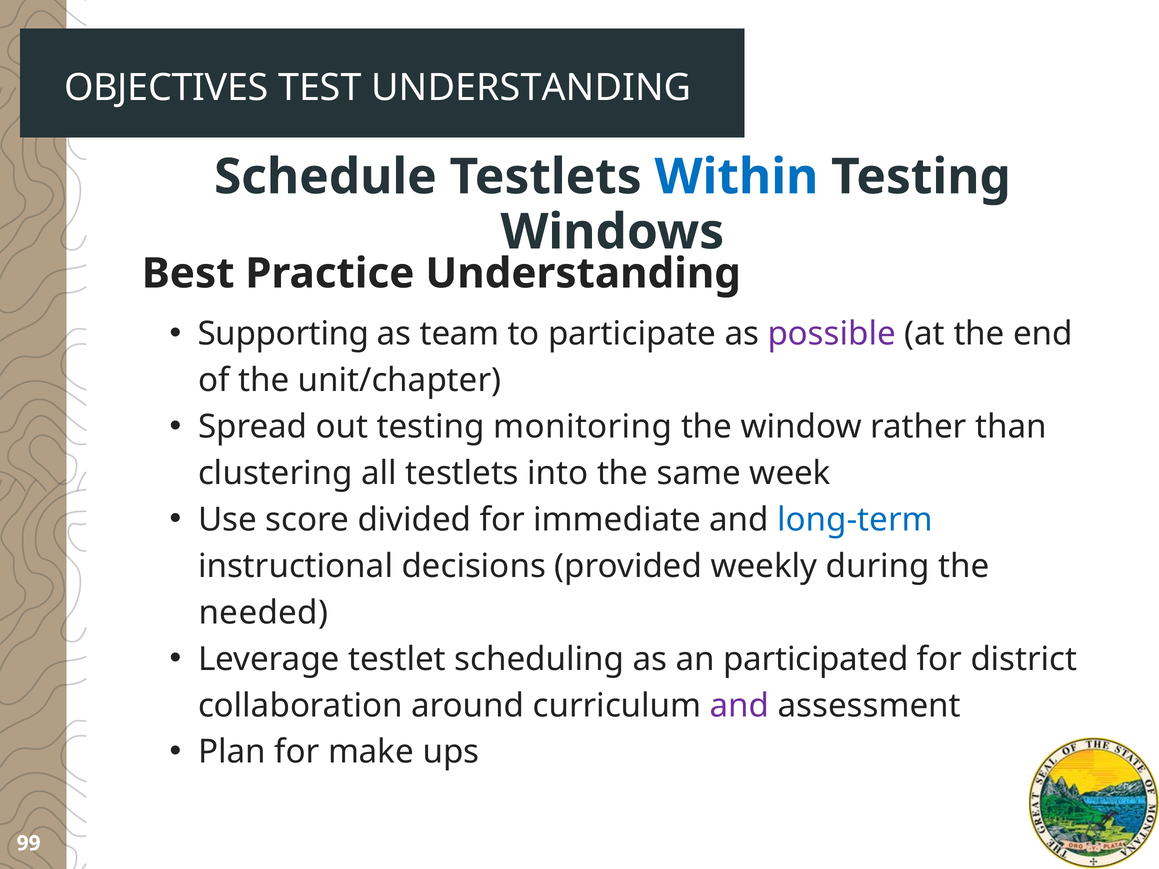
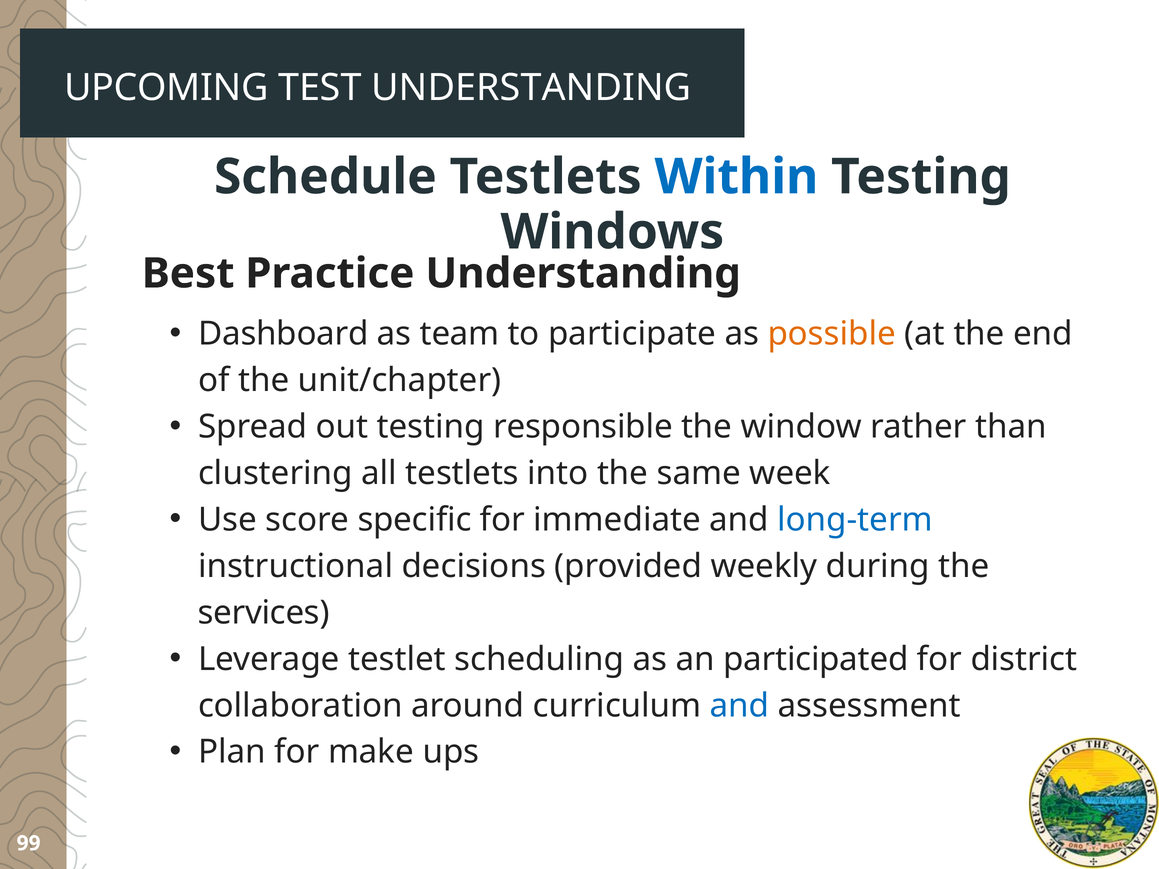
OBJECTIVES: OBJECTIVES -> UPCOMING (166, 88)
Supporting: Supporting -> Dashboard (283, 334)
possible colour: purple -> orange (832, 334)
monitoring: monitoring -> responsible (583, 427)
divided: divided -> specific (415, 520)
needed: needed -> services (264, 613)
and colour: purple -> blue (740, 706)
